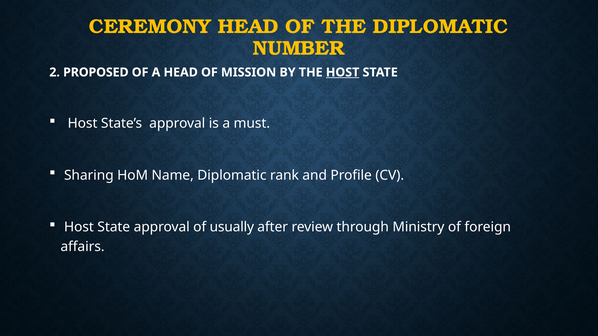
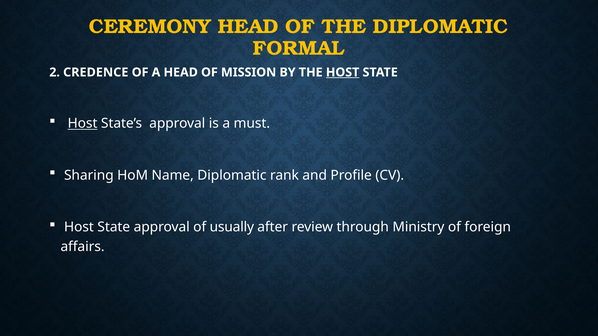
NUMBER: NUMBER -> FORMAL (299, 48)
PROPOSED: PROPOSED -> CREDENCE (96, 72)
Host underline: none -> present (83, 124)
